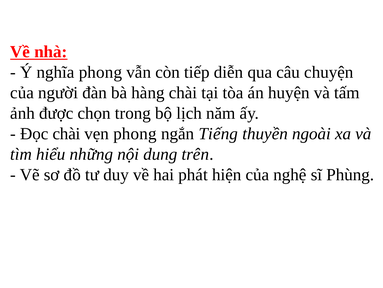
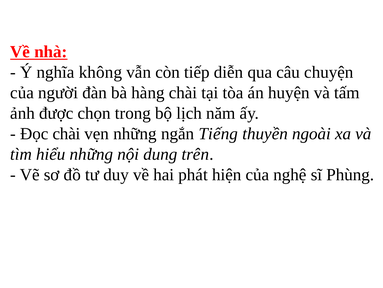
nghĩa phong: phong -> không (100, 72)
vẹn phong: phong -> những (135, 133)
